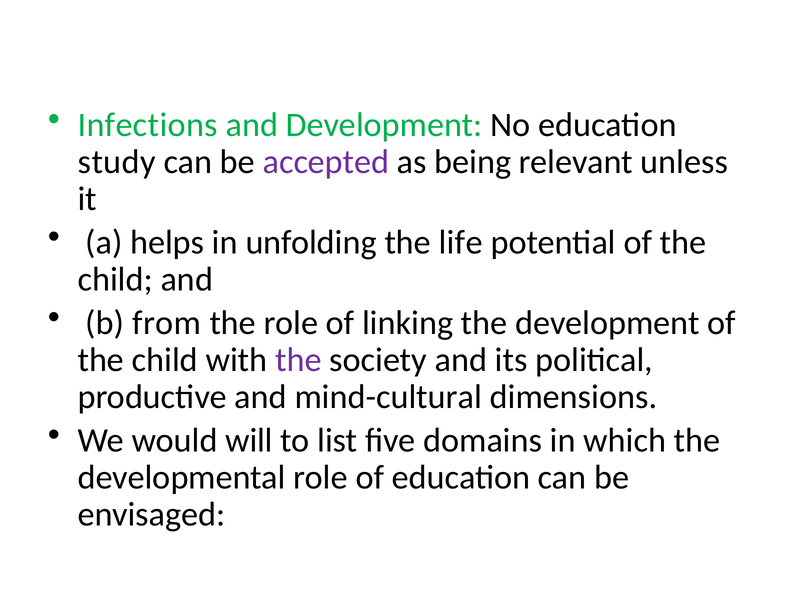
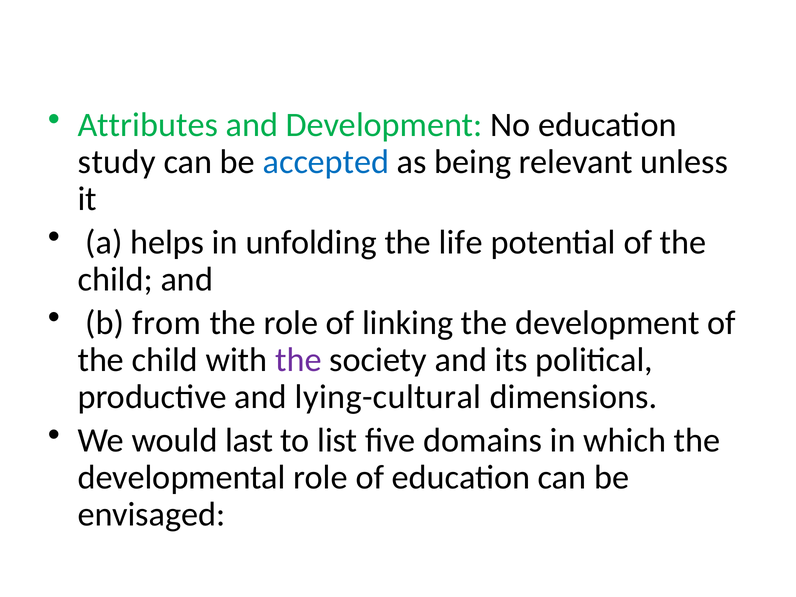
Infections: Infections -> Attributes (148, 125)
accepted colour: purple -> blue (326, 162)
mind-cultural: mind-cultural -> lying-cultural (388, 397)
will: will -> last (249, 440)
